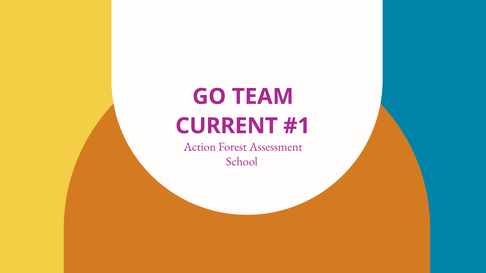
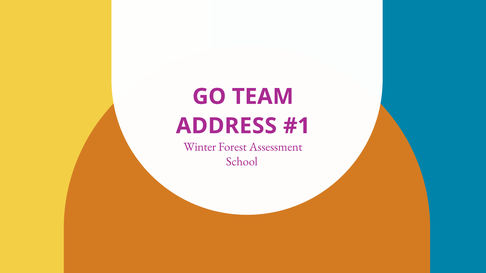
CURRENT: CURRENT -> ADDRESS (226, 126)
Action: Action -> Winter (200, 147)
